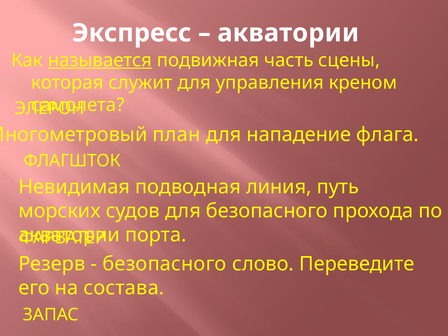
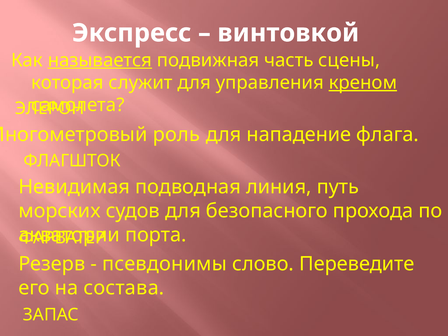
акватории: акватории -> винтовкой (288, 33)
креном underline: none -> present (363, 83)
план: план -> роль (176, 135)
безопасного: безопасного -> псевдонимы (164, 264)
